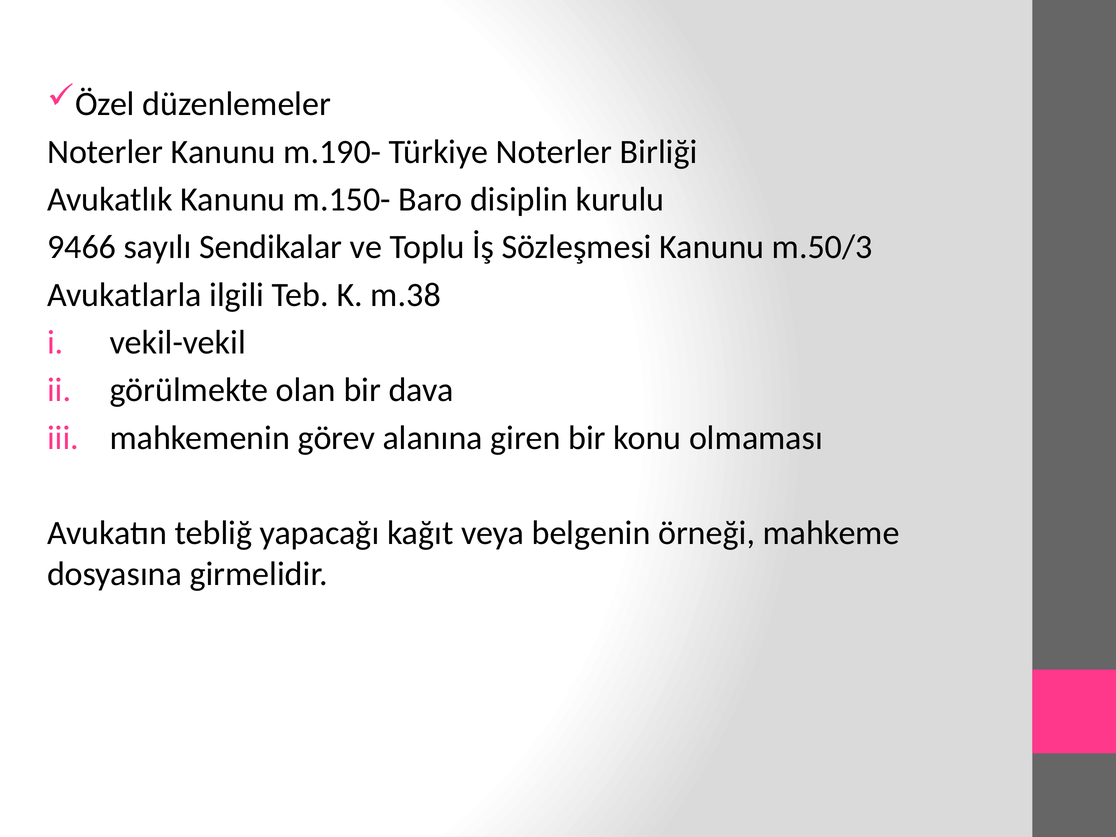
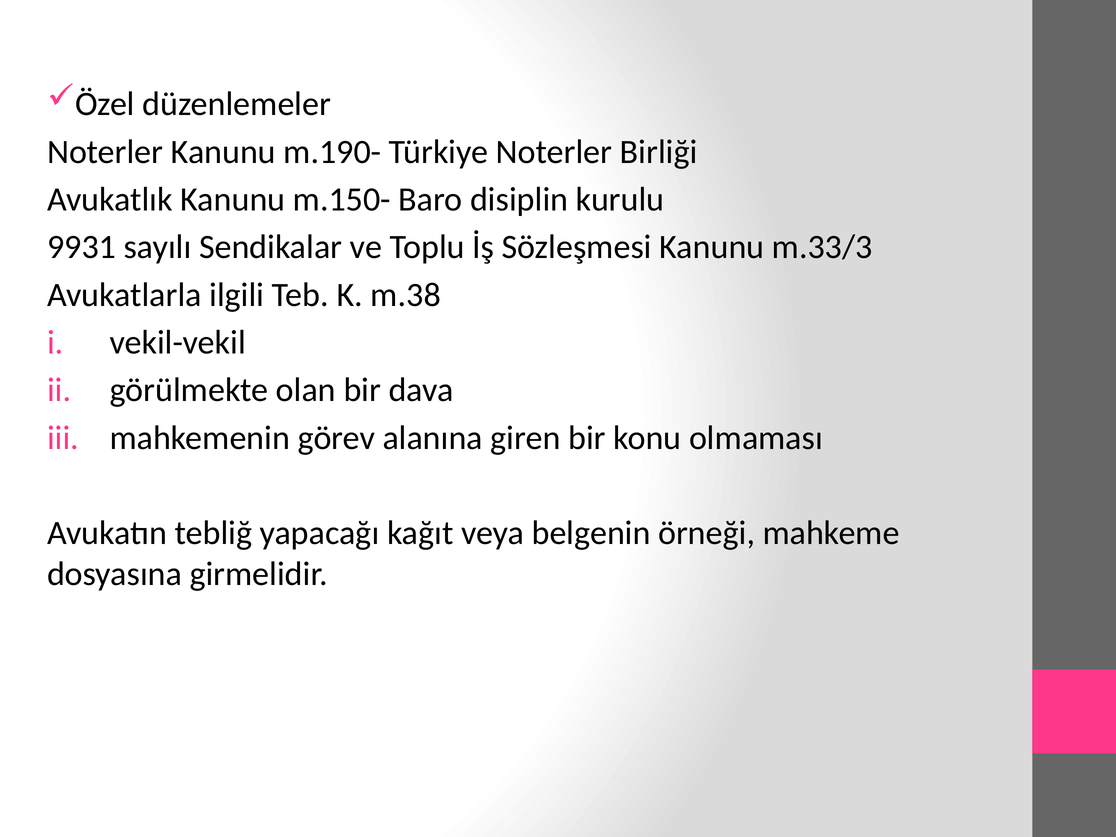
9466: 9466 -> 9931 (82, 247)
m.50/3: m.50/3 -> m.33/3 (822, 247)
